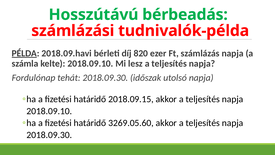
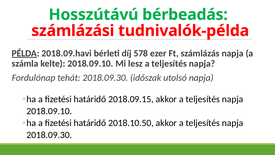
820: 820 -> 578 (141, 53)
3269.05.60: 3269.05.60 -> 2018.10.50 (131, 123)
